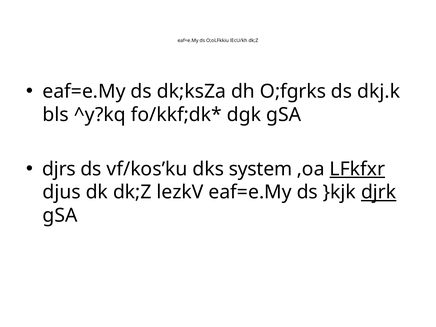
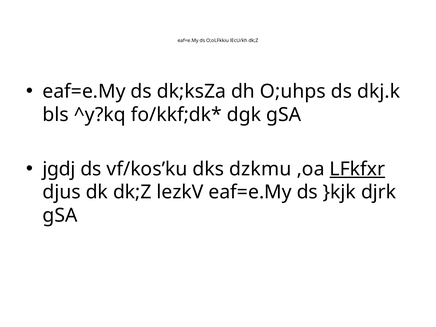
O;fgrks: O;fgrks -> O;uhps (293, 91)
djrs: djrs -> jgdj (59, 169)
system: system -> dzkmu (260, 169)
djrk underline: present -> none (379, 192)
